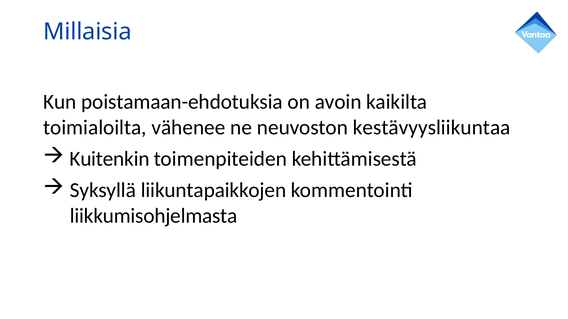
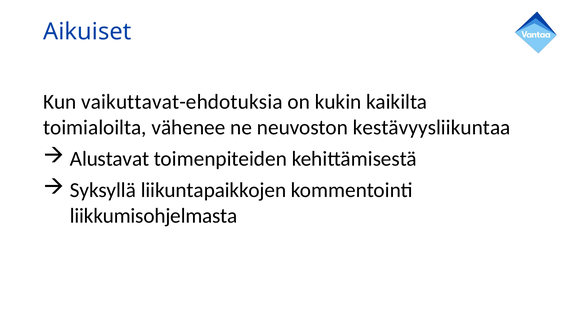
Millaisia: Millaisia -> Aikuiset (87, 32)
poistamaan-ehdotuksia: poistamaan-ehdotuksia -> vaikuttavat-ehdotuksia (182, 102)
avoin: avoin -> kukin (338, 102)
Kuitenkin: Kuitenkin -> Alustavat (110, 159)
